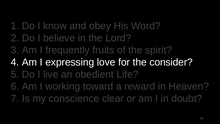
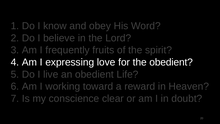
the consider: consider -> obedient (171, 62)
